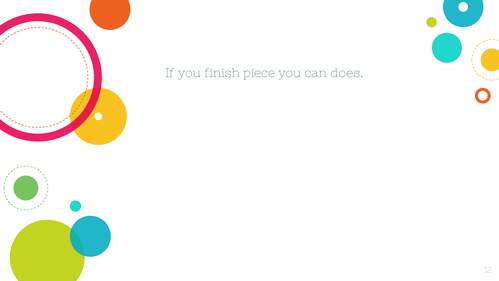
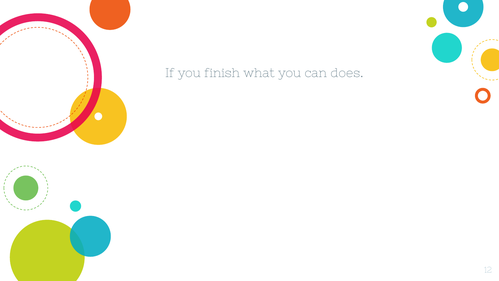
piece: piece -> what (259, 73)
